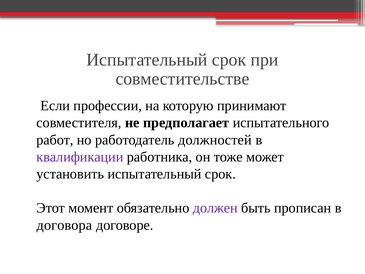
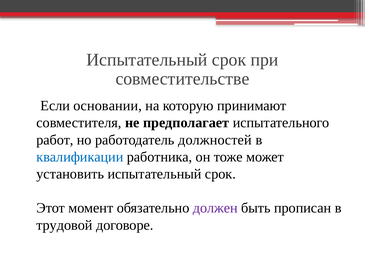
профессии: профессии -> основании (108, 106)
квалификации colour: purple -> blue (80, 157)
договора: договора -> трудовой (64, 225)
